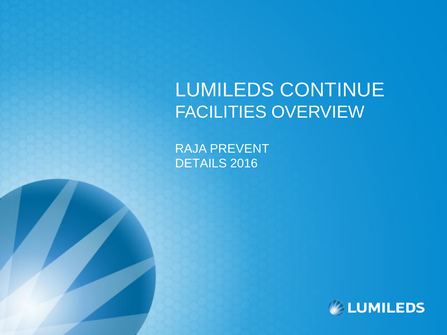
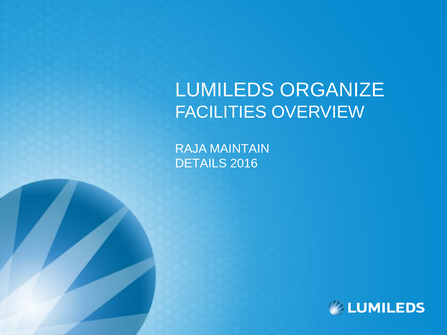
CONTINUE: CONTINUE -> ORGANIZE (332, 90)
PREVENT: PREVENT -> MAINTAIN (240, 149)
